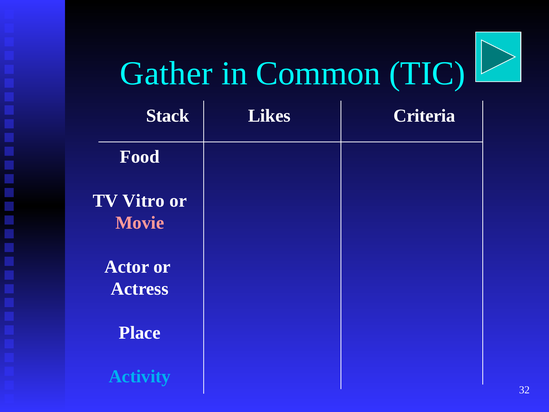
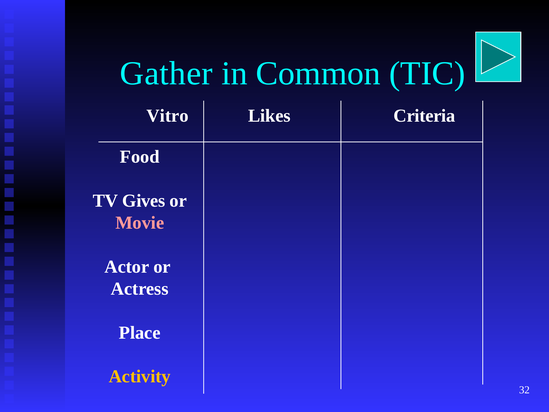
Stack: Stack -> Vitro (168, 116)
Vitro: Vitro -> Gives (144, 201)
Activity colour: light blue -> yellow (140, 376)
